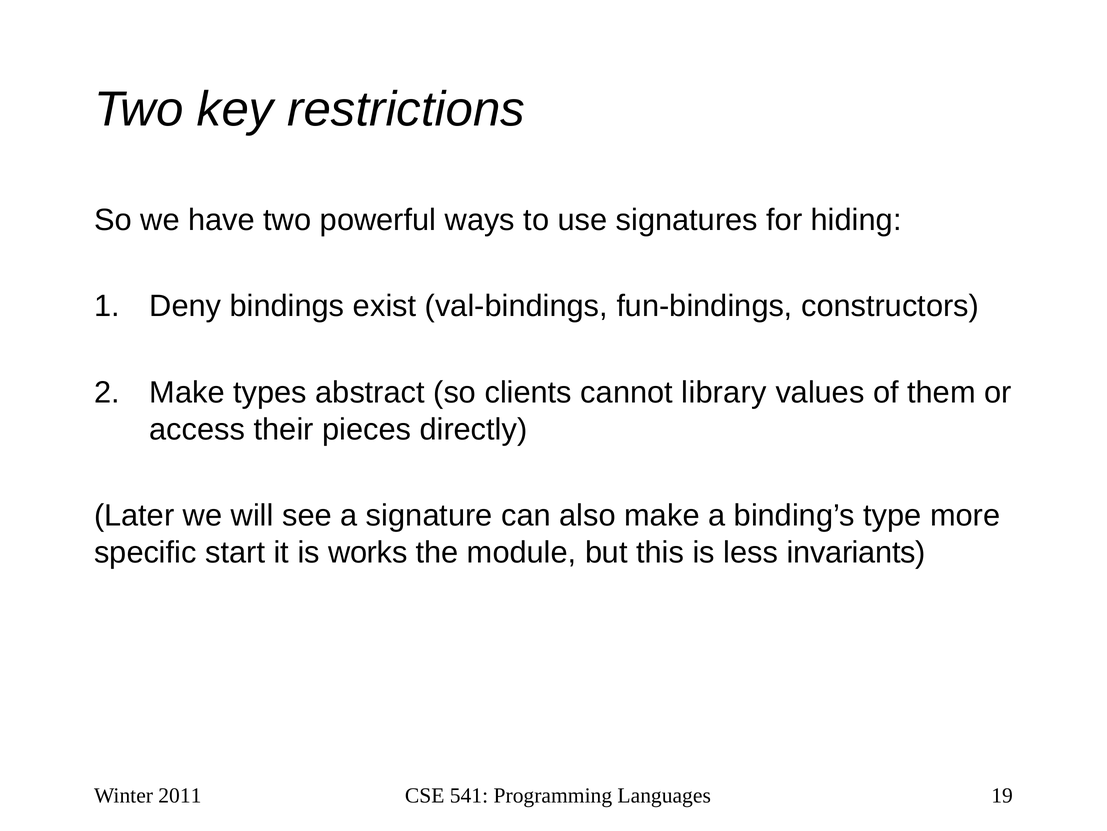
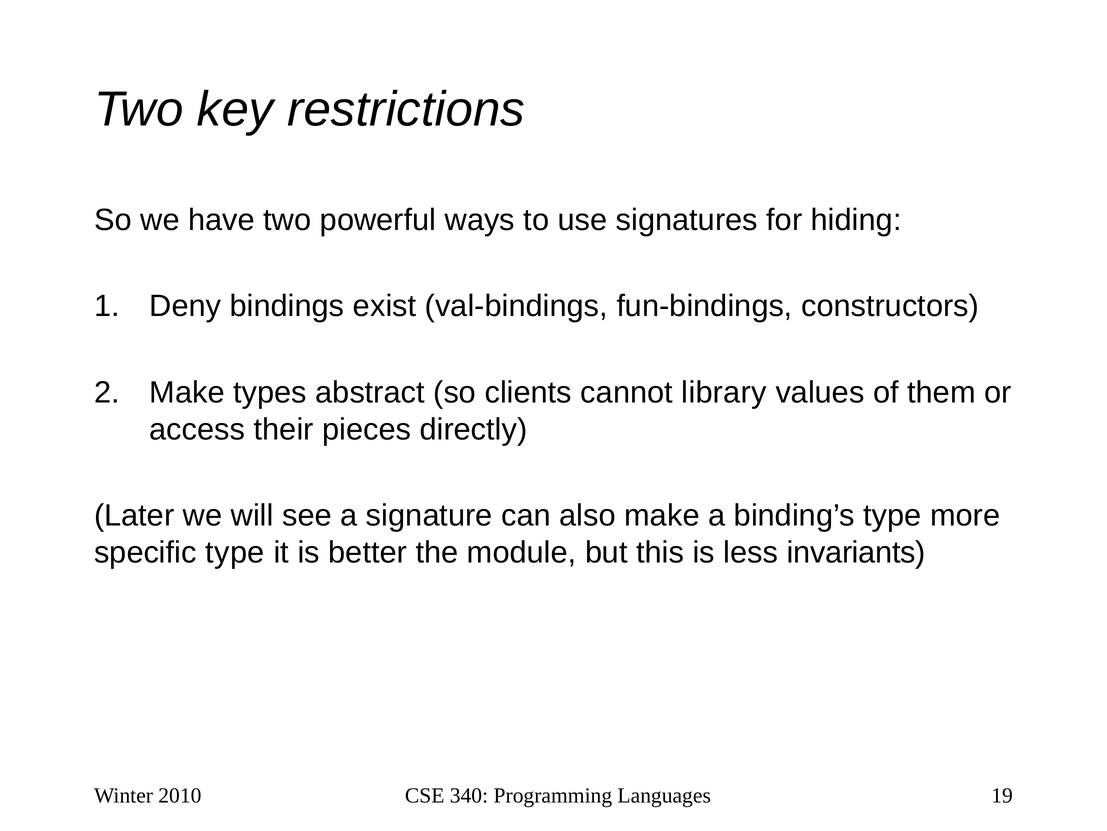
specific start: start -> type (235, 552)
works: works -> better (368, 552)
2011: 2011 -> 2010 (180, 795)
541: 541 -> 340 (469, 795)
